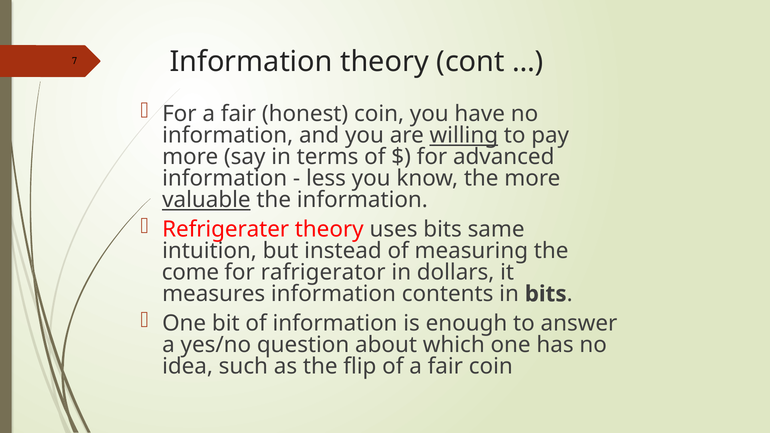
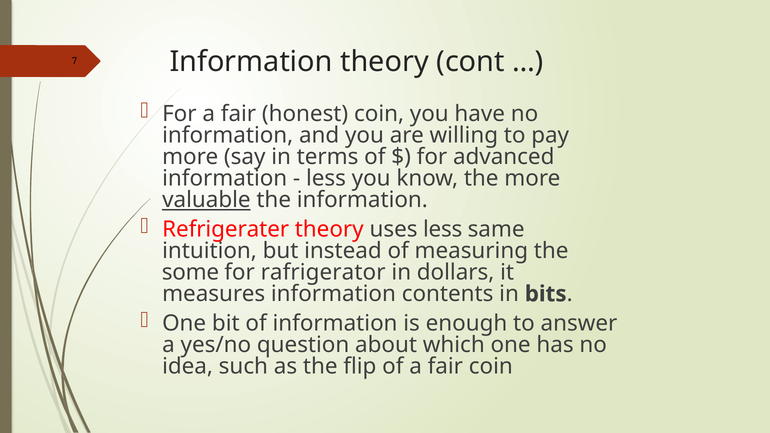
willing underline: present -> none (464, 135)
uses bits: bits -> less (443, 230)
come: come -> some (190, 273)
